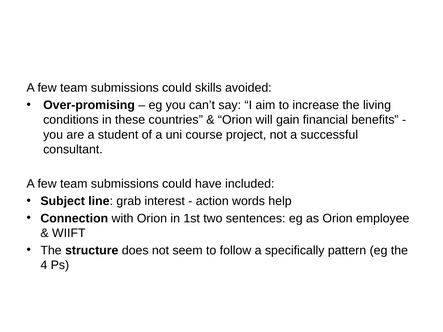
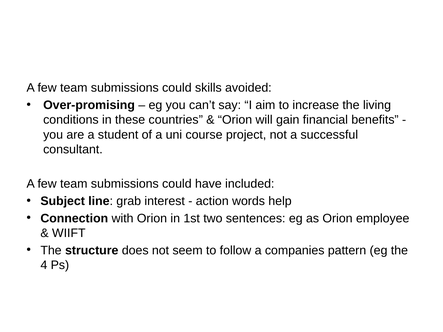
specifically: specifically -> companies (295, 250)
